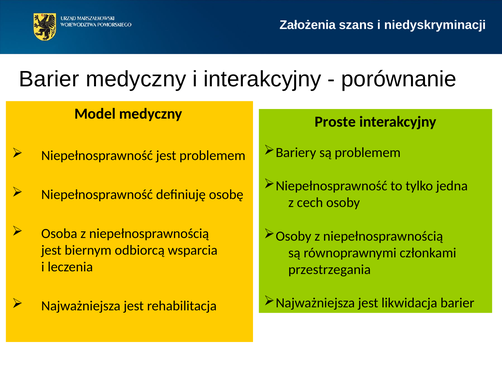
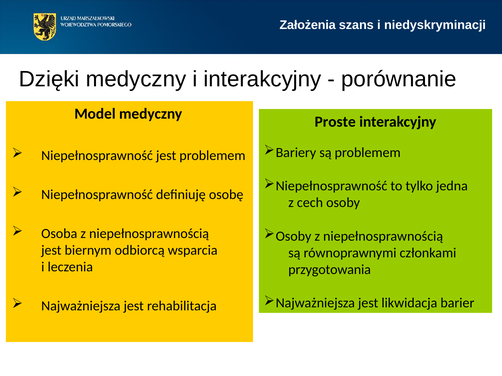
Barier: Barier -> Dzięki (49, 79)
przestrzegania: przestrzegania -> przygotowania (330, 270)
